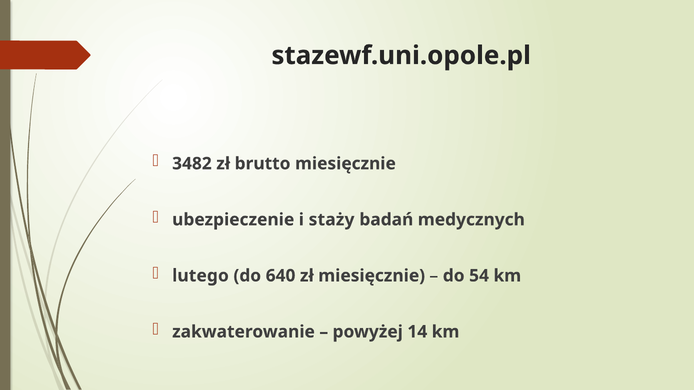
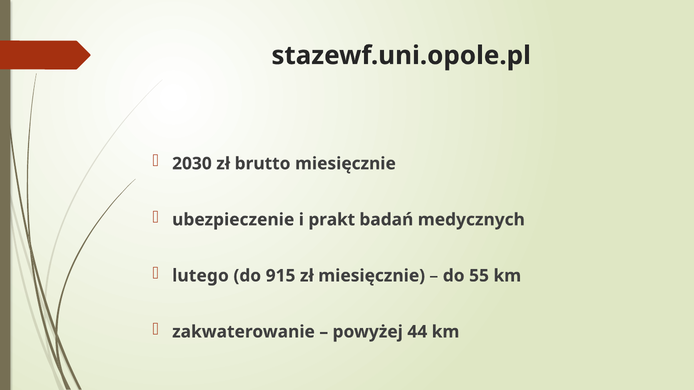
3482: 3482 -> 2030 (192, 164)
staży: staży -> prakt (332, 220)
640: 640 -> 915 (281, 276)
54: 54 -> 55 (479, 276)
14: 14 -> 44 (417, 332)
